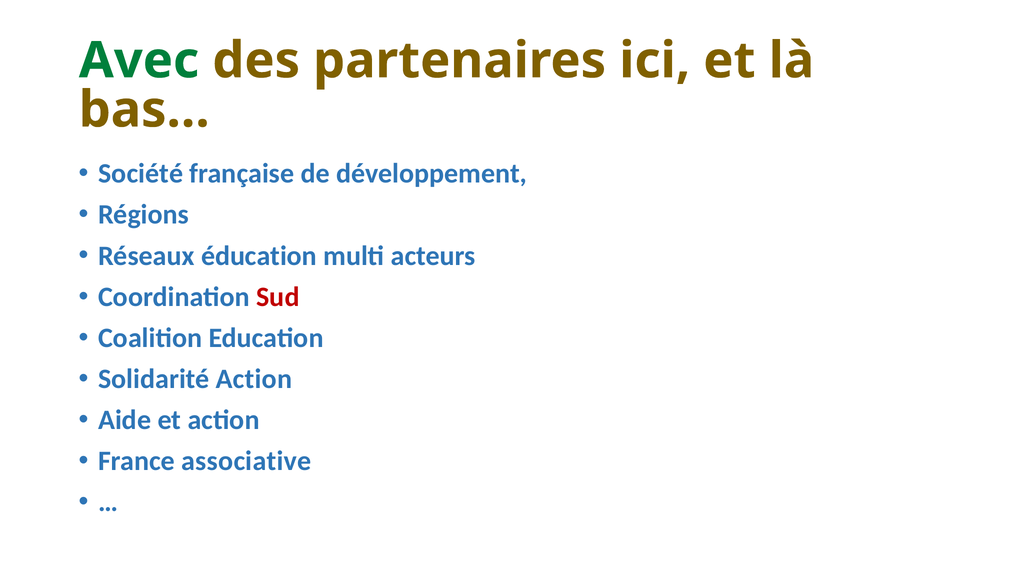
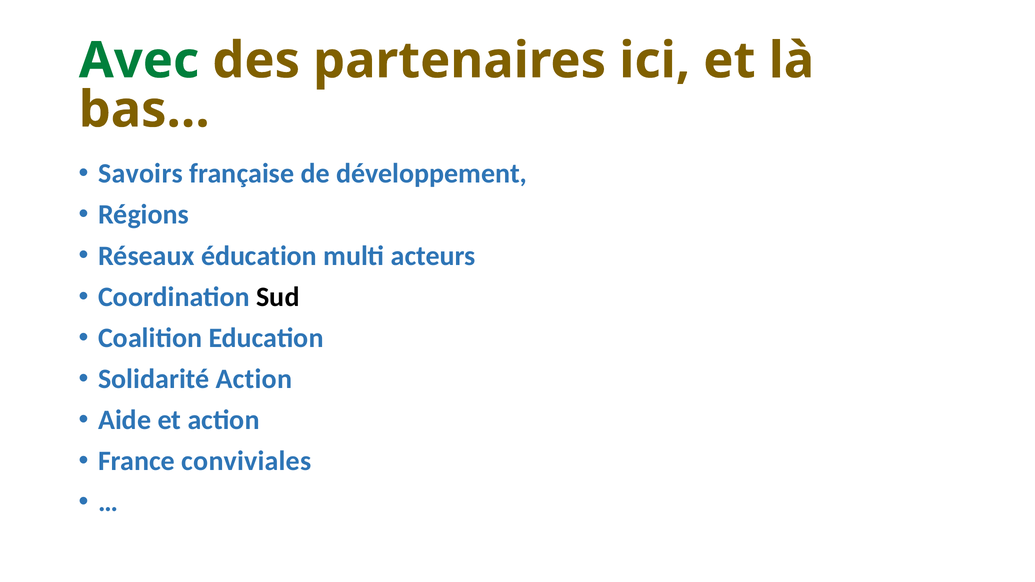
Société: Société -> Savoirs (141, 174)
Sud colour: red -> black (278, 297)
associative: associative -> conviviales (246, 461)
